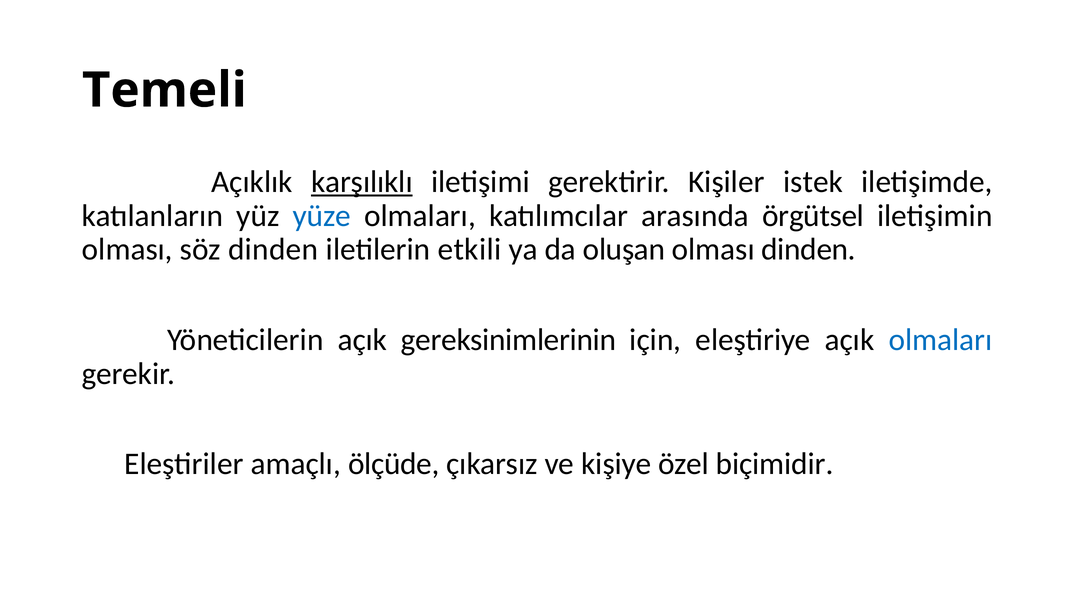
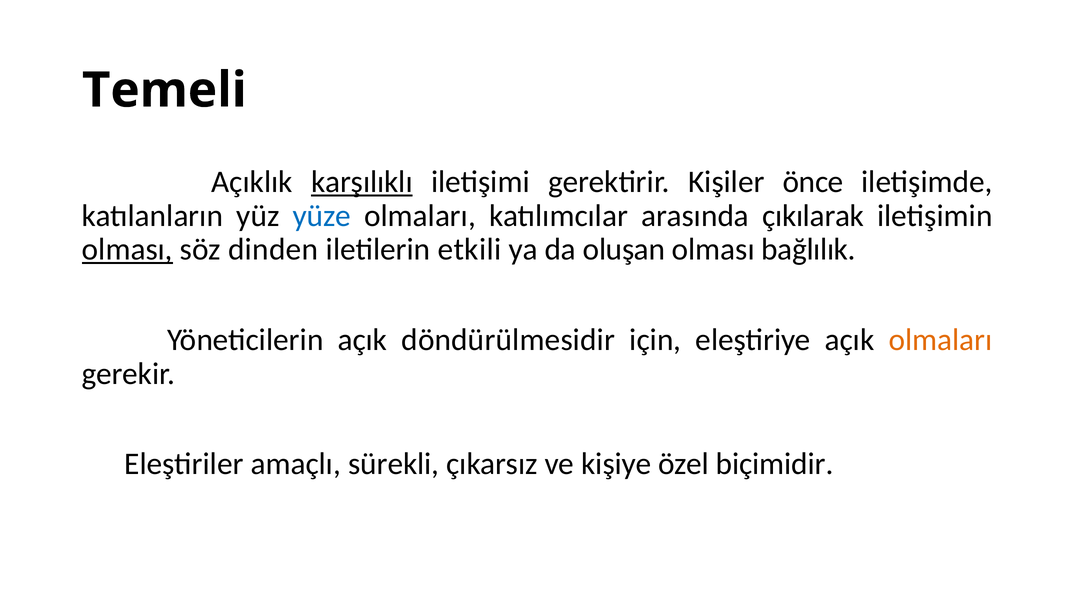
istek: istek -> önce (813, 182)
örgütsel: örgütsel -> çıkılarak (813, 216)
olması underline: none -> present (127, 249)
olması dinden: dinden -> bağlılık (809, 249)
gereksinimlerinin: gereksinimlerinin -> döndürülmesidir (508, 340)
olmaları colour: blue -> orange (940, 340)
ölçüde: ölçüde -> sürekli (394, 464)
